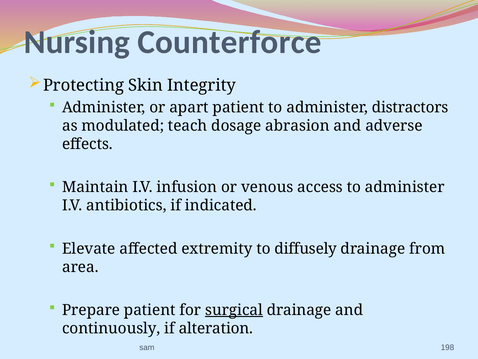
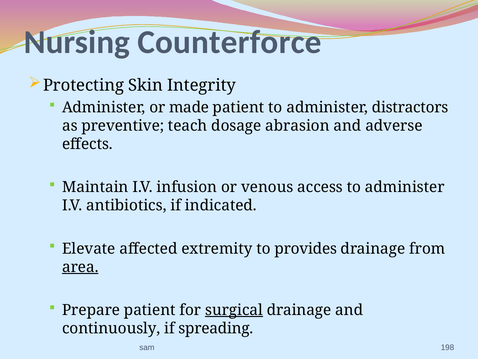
apart: apart -> made (189, 107)
modulated: modulated -> preventive (123, 126)
diffusely: diffusely -> provides (306, 248)
area underline: none -> present (80, 267)
alteration: alteration -> spreading (216, 328)
